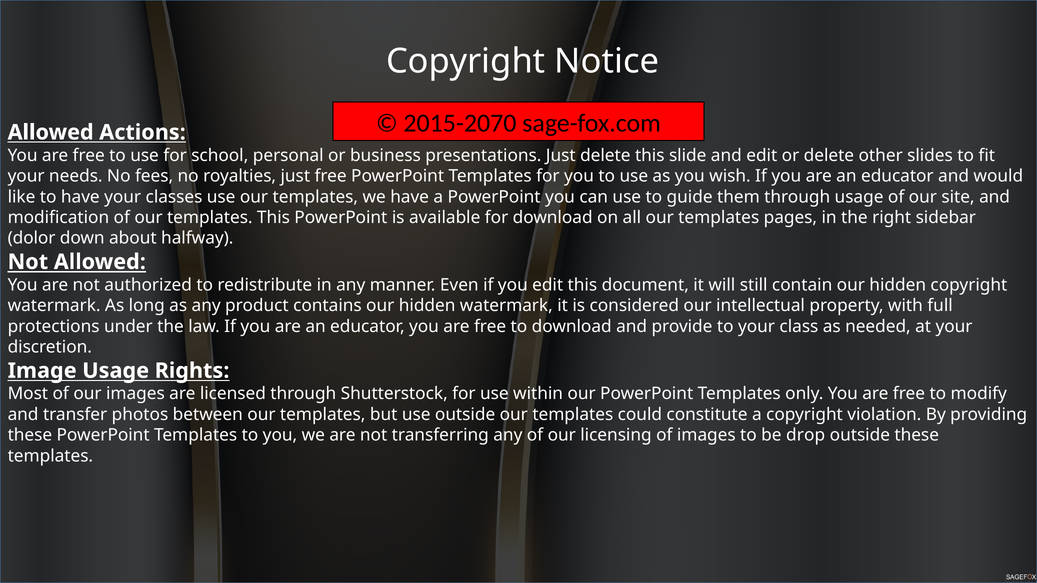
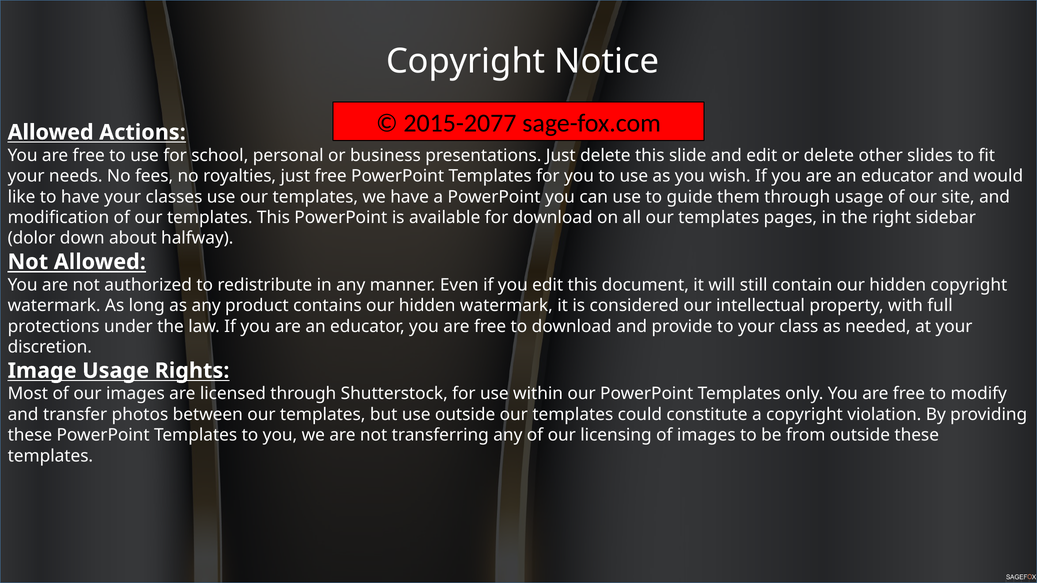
2015-2070: 2015-2070 -> 2015-2077 (460, 123)
drop: drop -> from (806, 435)
